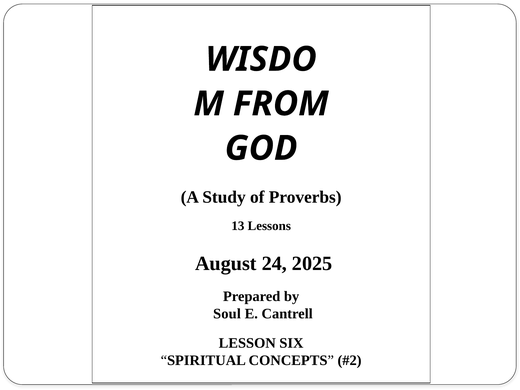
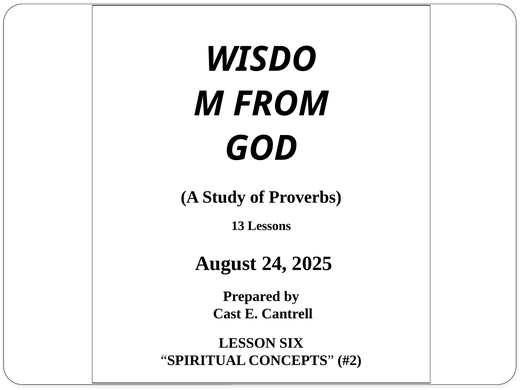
Soul: Soul -> Cast (227, 314)
